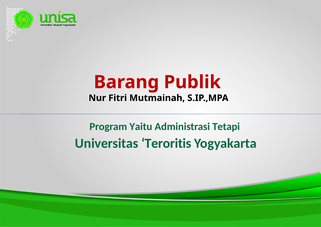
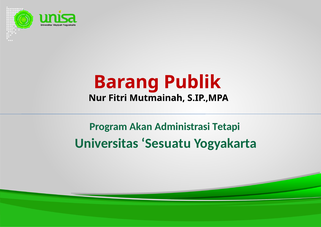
Yaitu: Yaitu -> Akan (141, 127)
Teroritis: Teroritis -> Sesuatu (166, 143)
